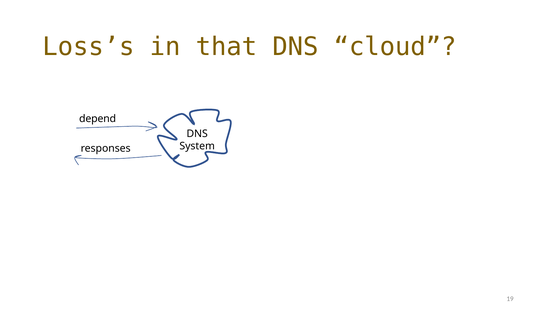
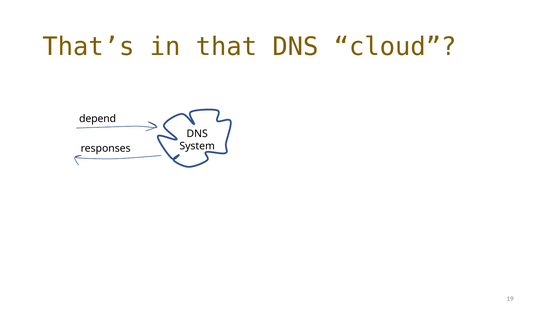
Loss’s: Loss’s -> That’s (88, 47)
